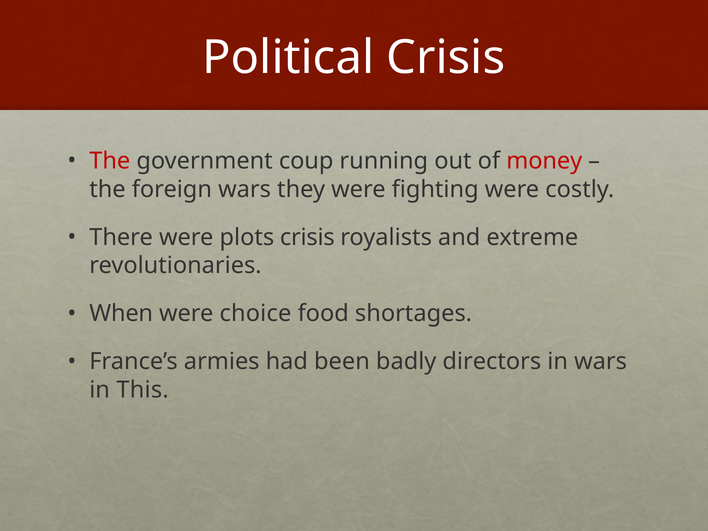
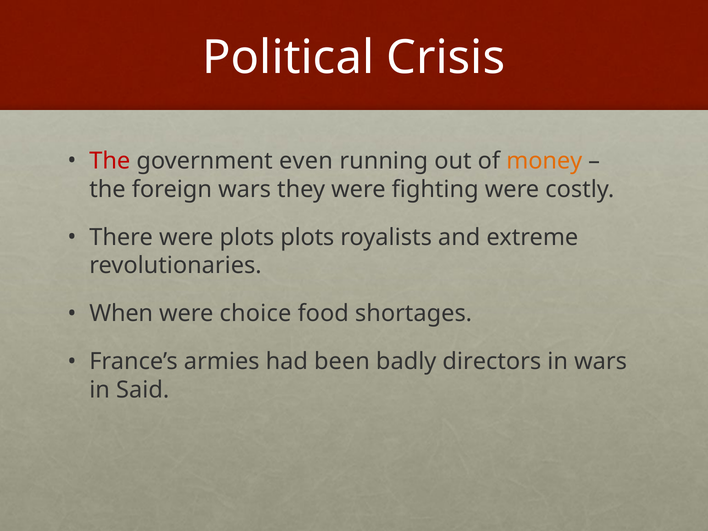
coup: coup -> even (306, 161)
money colour: red -> orange (544, 161)
plots crisis: crisis -> plots (307, 237)
This: This -> Said (143, 390)
